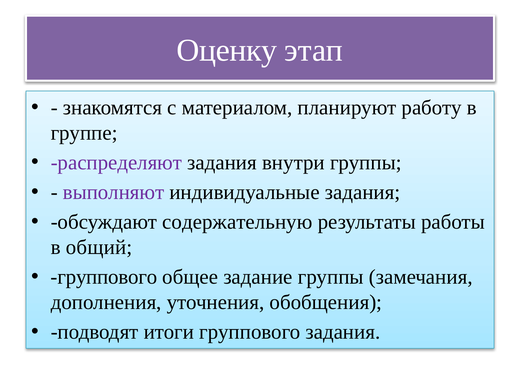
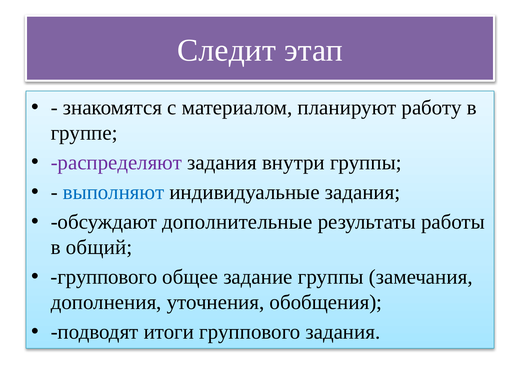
Оценку: Оценку -> Следит (227, 50)
выполняют colour: purple -> blue (114, 192)
содержательную: содержательную -> дополнительные (237, 222)
